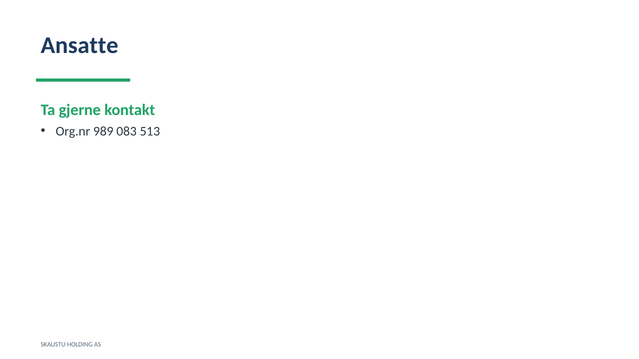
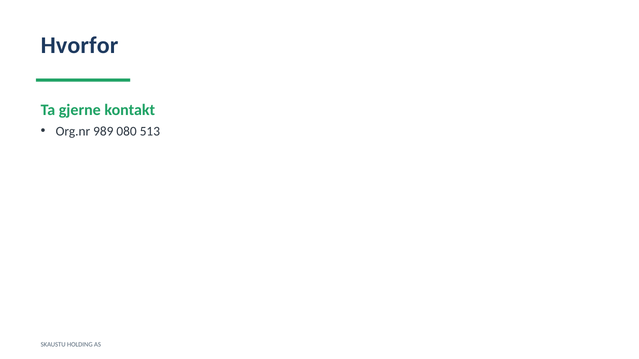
Ansatte: Ansatte -> Hvorfor (79, 46)
083: 083 -> 080 (127, 131)
